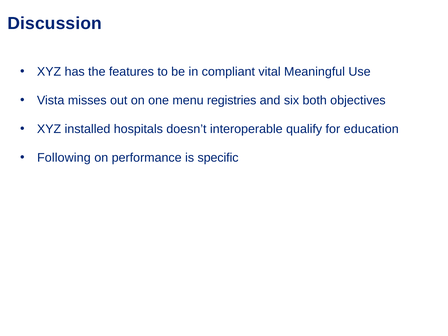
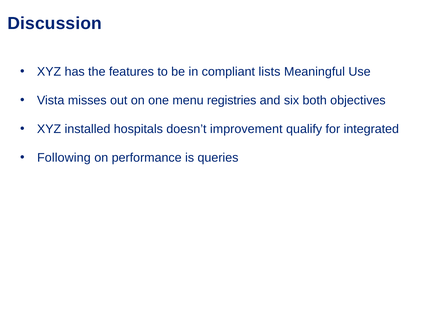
vital: vital -> lists (269, 72)
interoperable: interoperable -> improvement (246, 129)
education: education -> integrated (371, 129)
specific: specific -> queries (218, 158)
